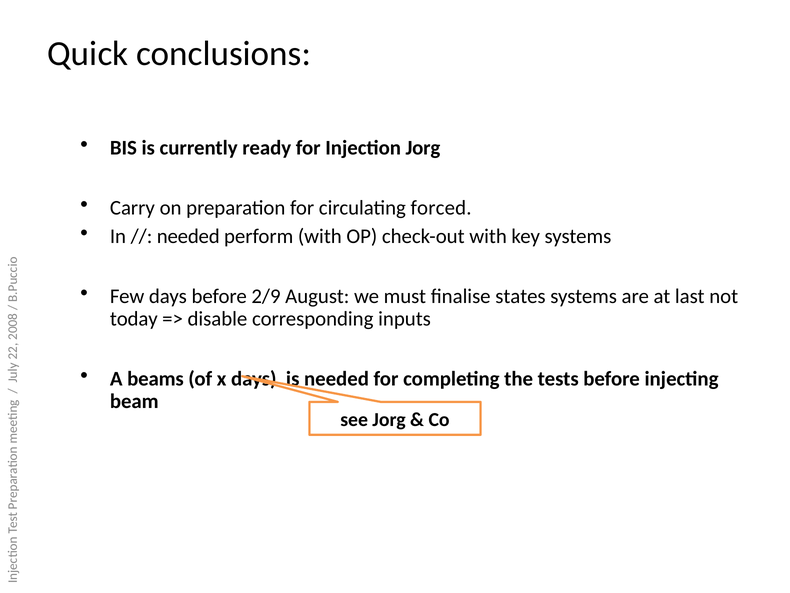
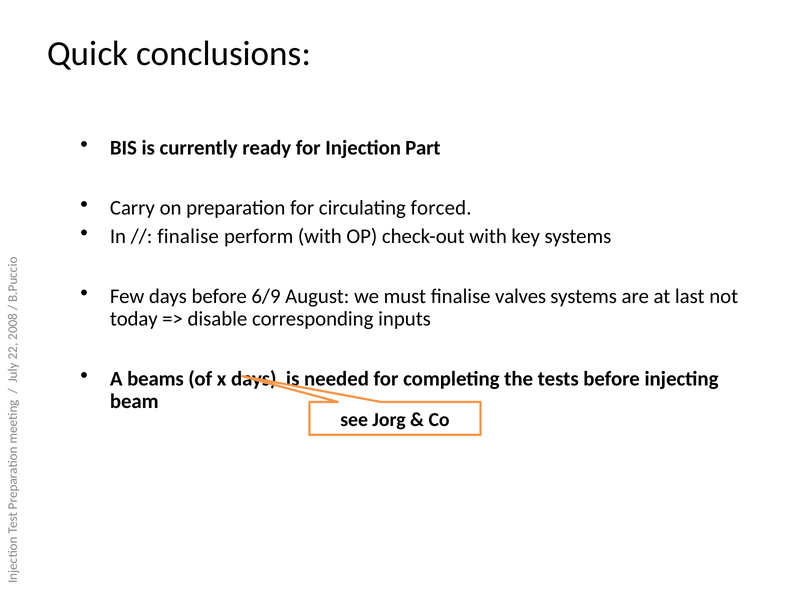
Injection Jorg: Jorg -> Part (423, 148)
needed: needed -> finalise (188, 236)
2/9: 2/9 -> 6/9 (266, 296)
states: states -> valves (521, 296)
